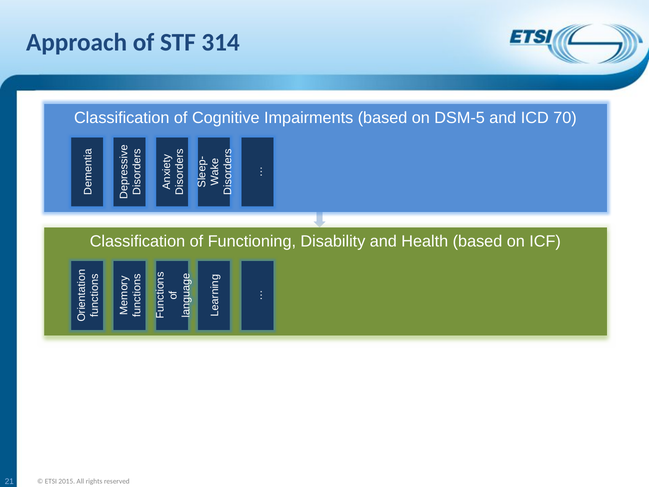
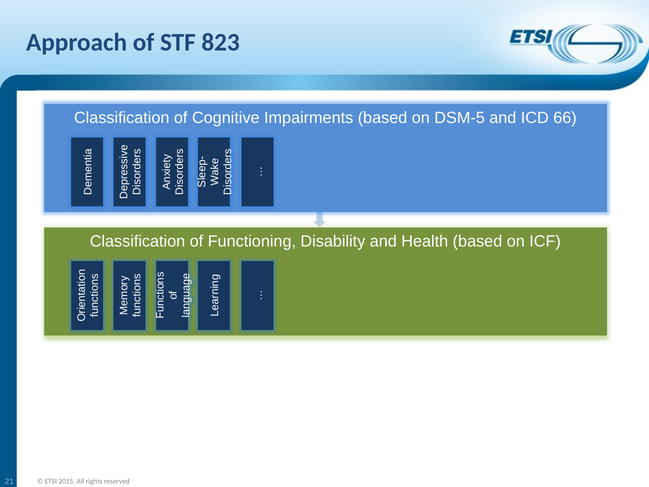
314: 314 -> 823 (221, 42)
70: 70 -> 66 (565, 118)
